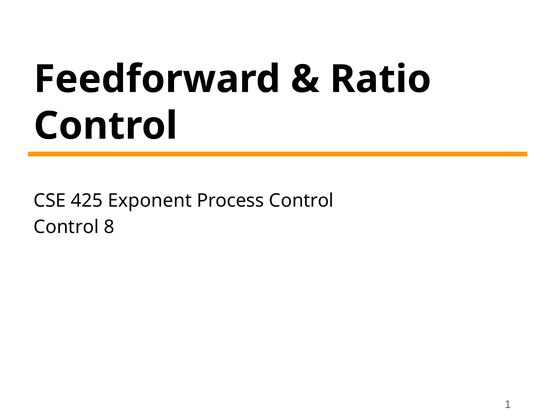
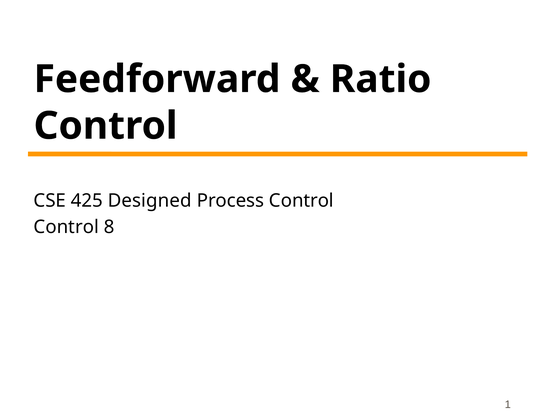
Exponent: Exponent -> Designed (150, 201)
